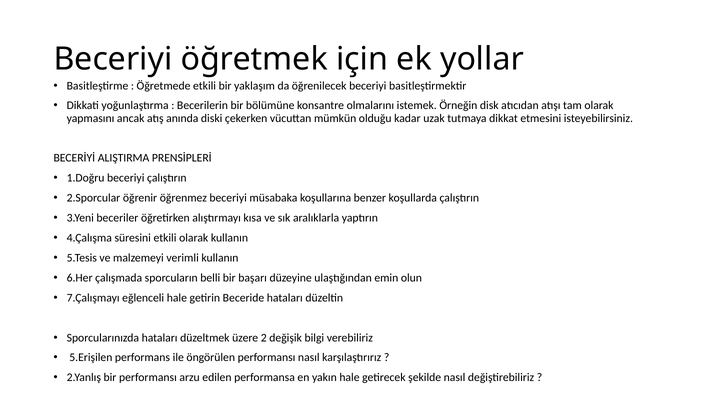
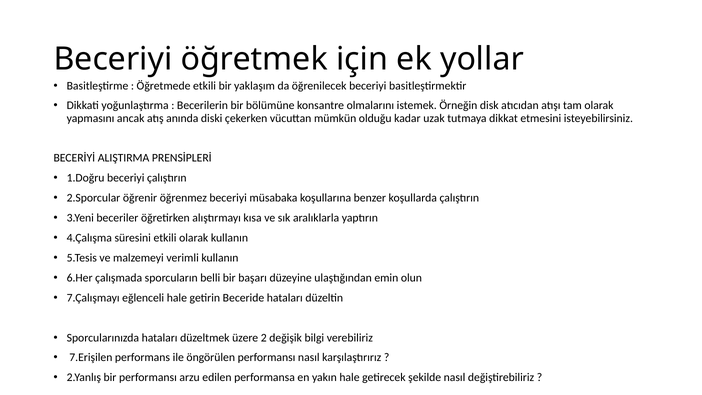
5.Erişilen: 5.Erişilen -> 7.Erişilen (91, 357)
